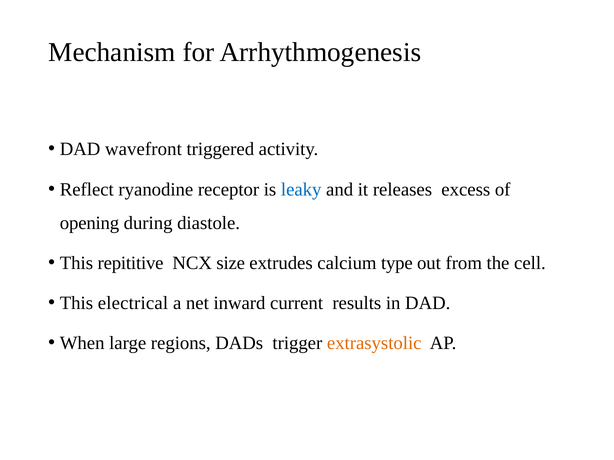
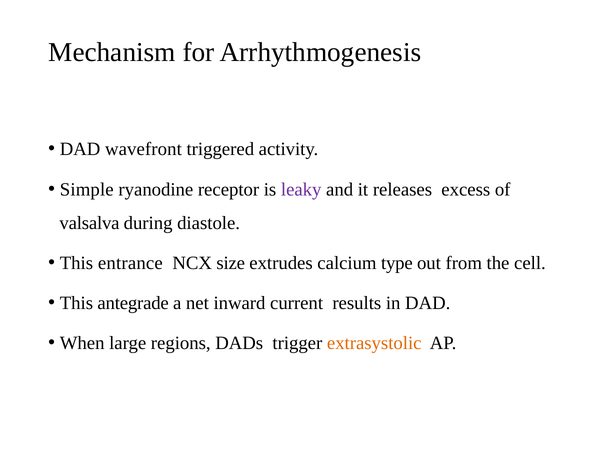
Reflect: Reflect -> Simple (87, 190)
leaky colour: blue -> purple (301, 190)
opening: opening -> valsalva (90, 223)
repititive: repititive -> entrance (130, 263)
electrical: electrical -> antegrade (133, 304)
